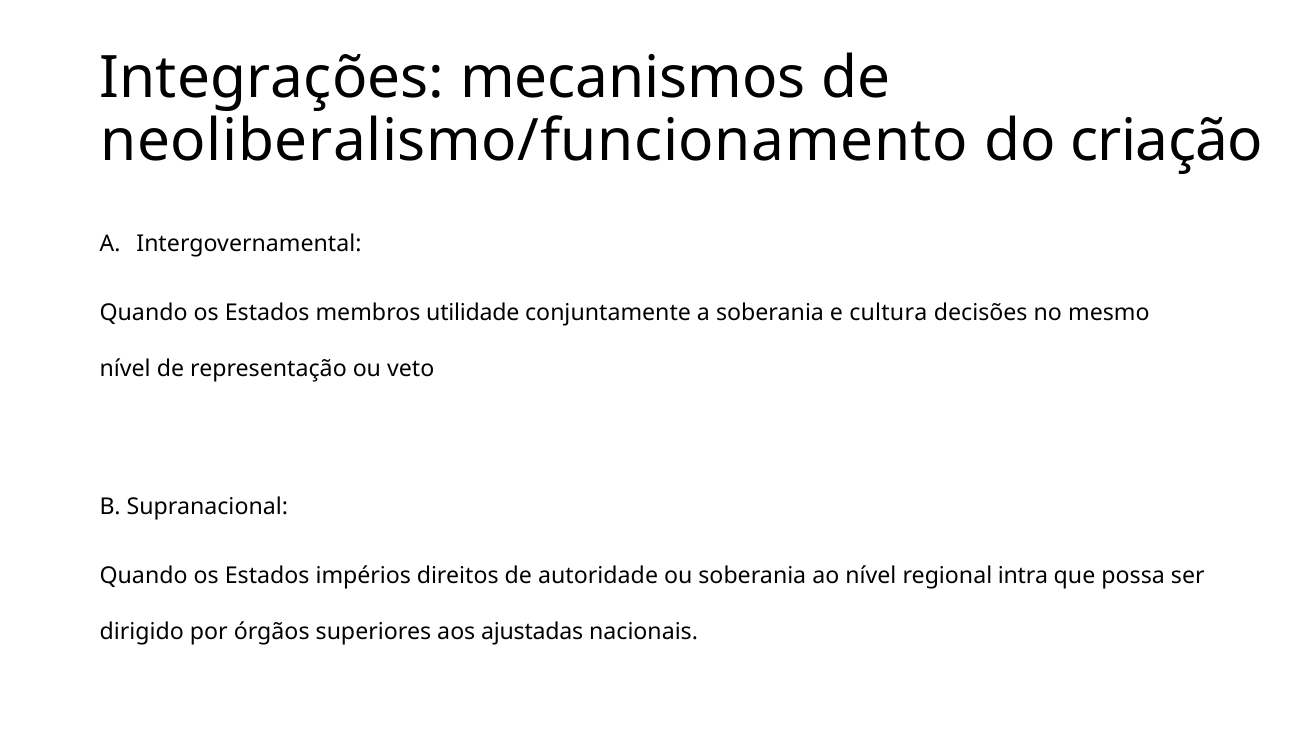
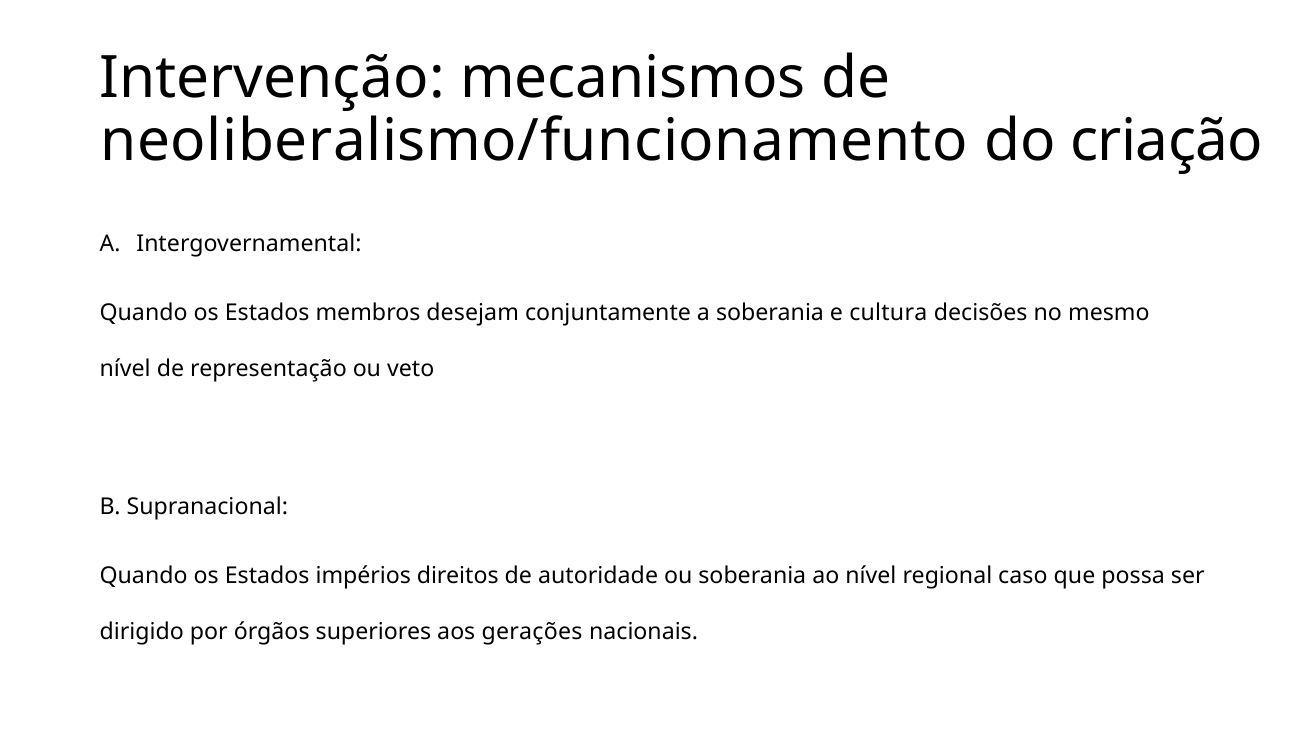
Integrações: Integrações -> Intervenção (272, 78)
utilidade: utilidade -> desejam (473, 313)
intra: intra -> caso (1023, 576)
ajustadas: ajustadas -> gerações (532, 632)
